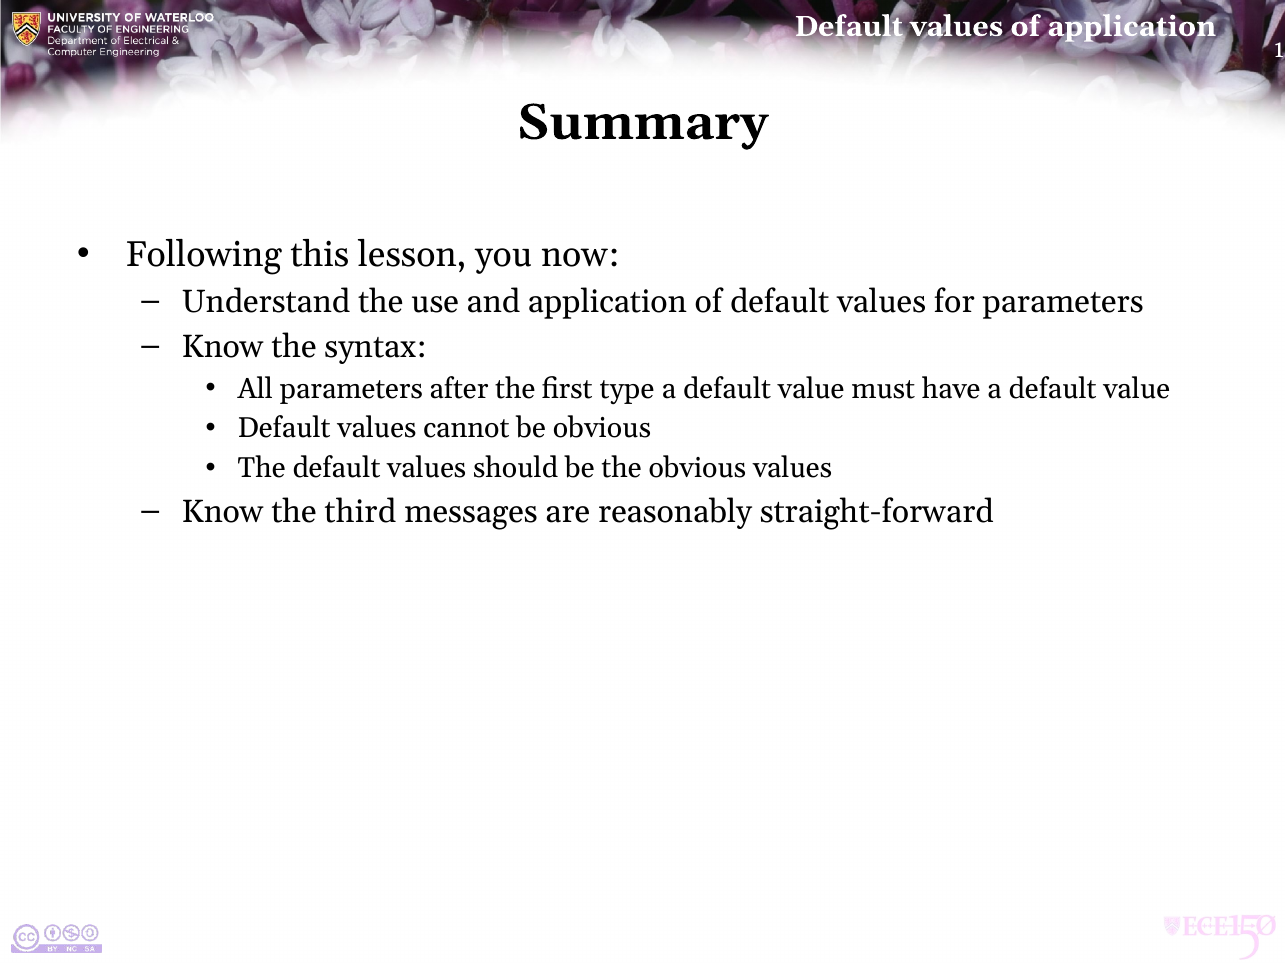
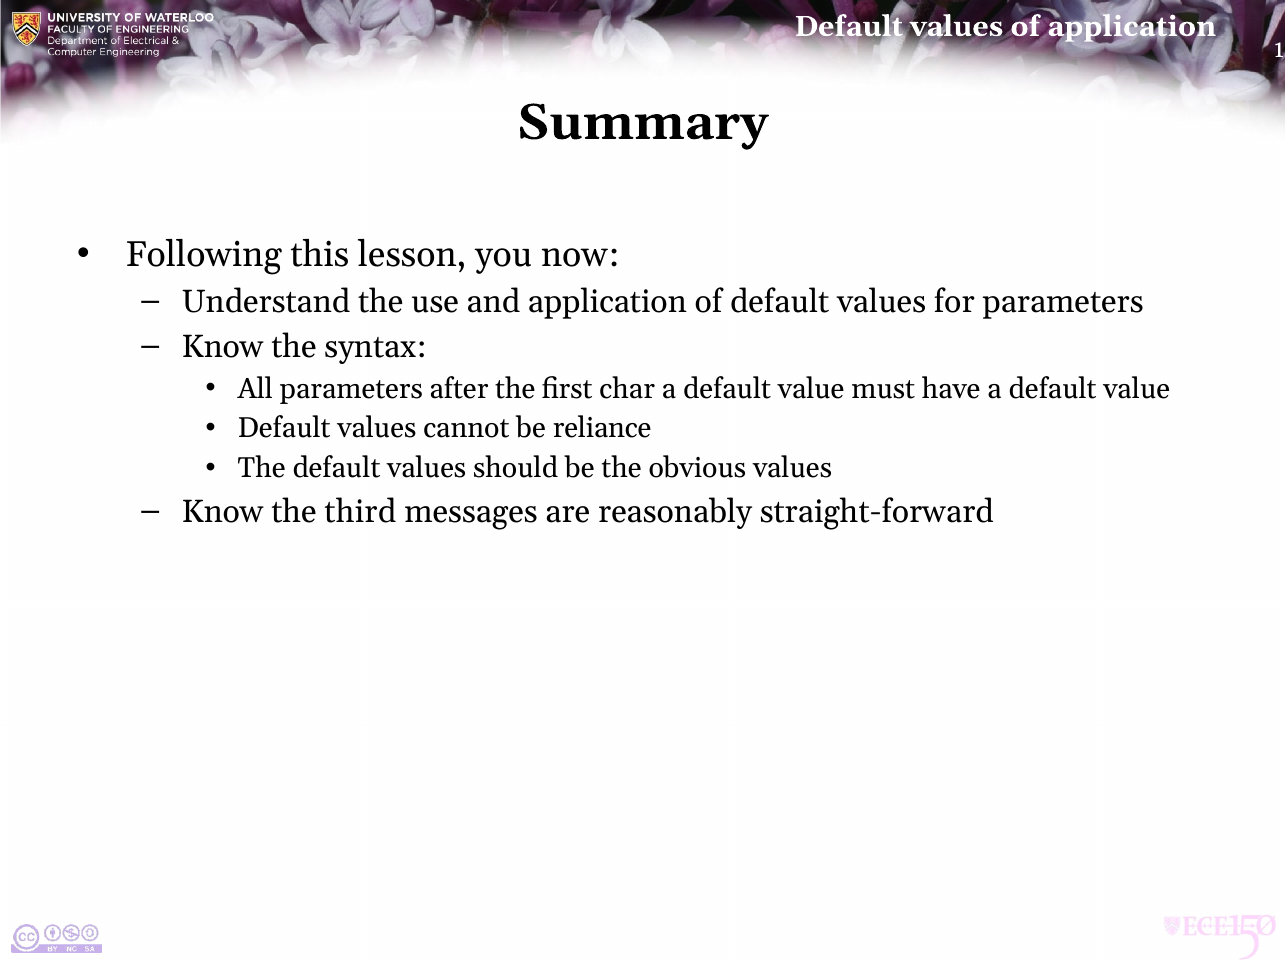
type: type -> char (627, 389)
be obvious: obvious -> reliance (602, 429)
